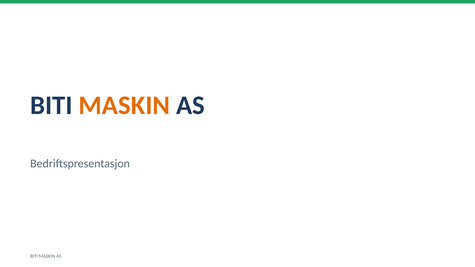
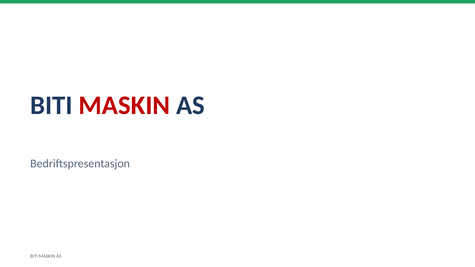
MASKIN colour: orange -> red (124, 105)
